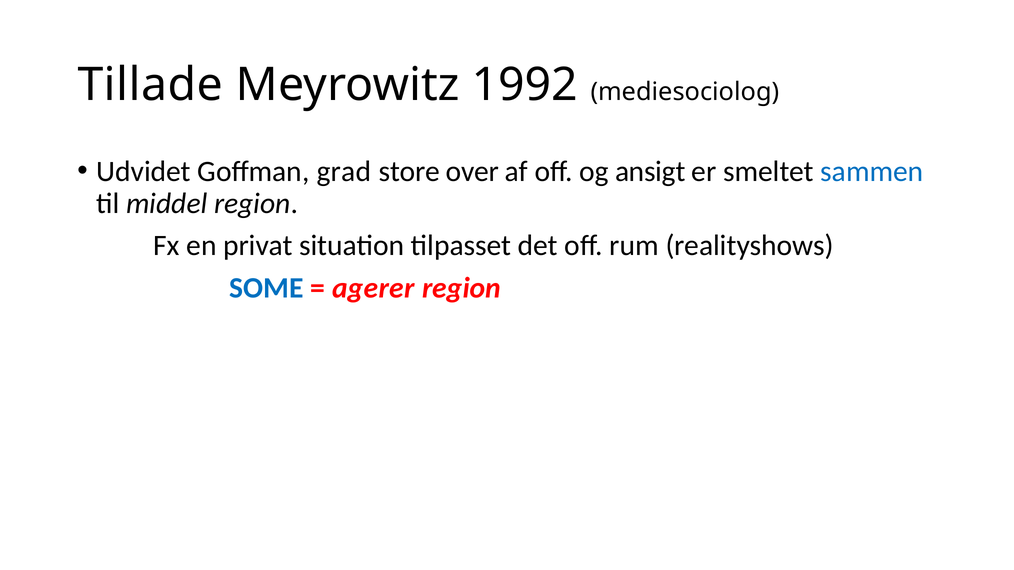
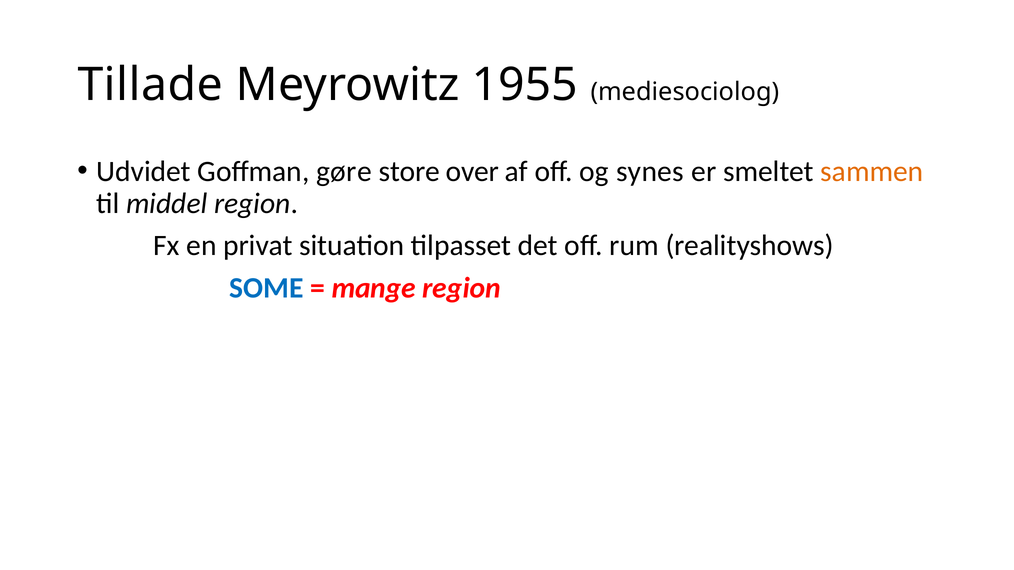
1992: 1992 -> 1955 (525, 85)
grad: grad -> gøre (344, 171)
ansigt: ansigt -> synes (650, 171)
sammen colour: blue -> orange (872, 171)
agerer: agerer -> mange (374, 288)
